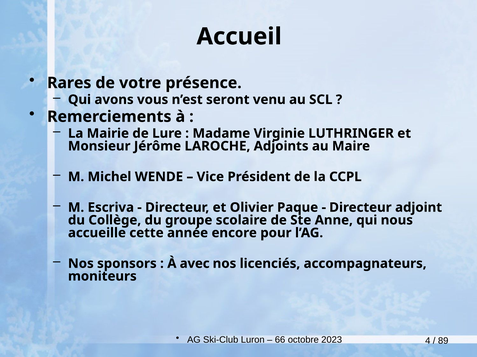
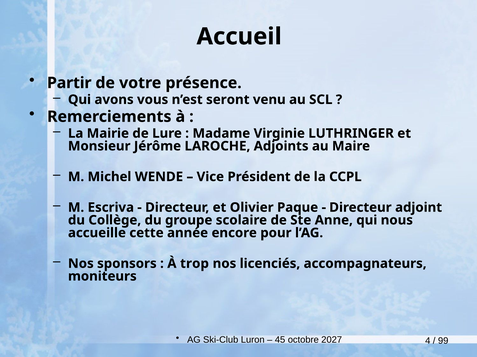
Rares: Rares -> Partir (69, 83)
avec: avec -> trop (195, 264)
66: 66 -> 45 (280, 341)
2023: 2023 -> 2027 (332, 341)
89: 89 -> 99 (443, 342)
